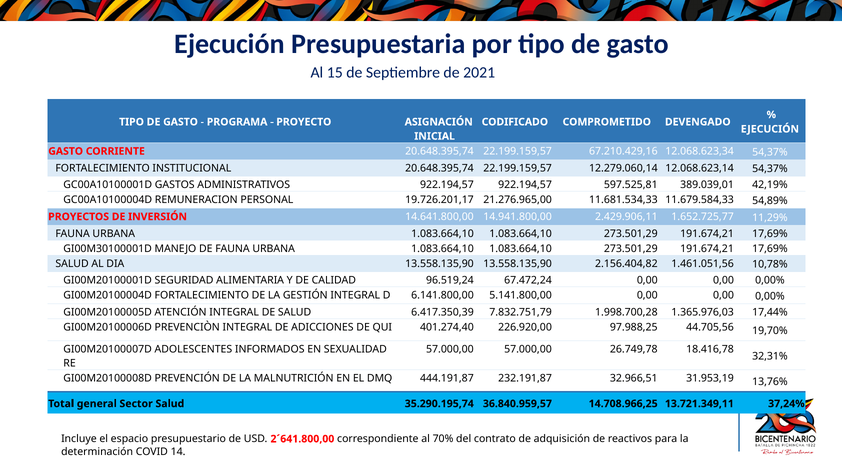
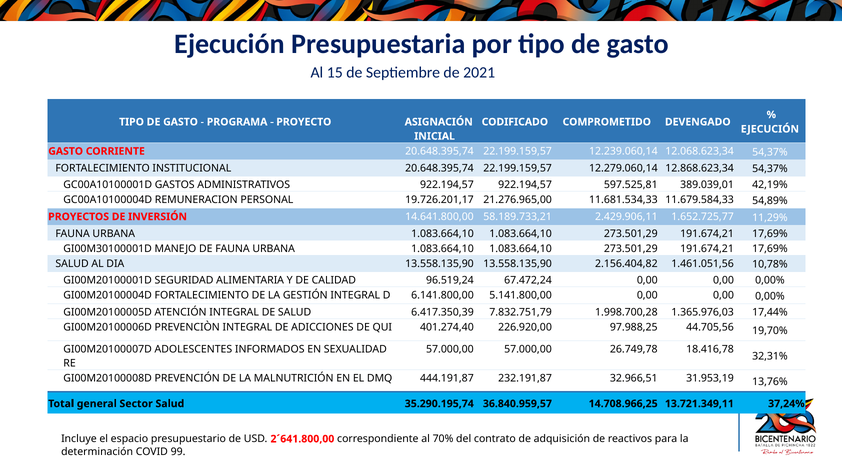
67.210.429,16: 67.210.429,16 -> 12.239.060,14 (623, 151)
12.068.623,14: 12.068.623,14 -> 12.868.623,34 (700, 168)
14.941.800,00: 14.941.800,00 -> 58.189.733,21 (518, 217)
14: 14 -> 99 (178, 451)
